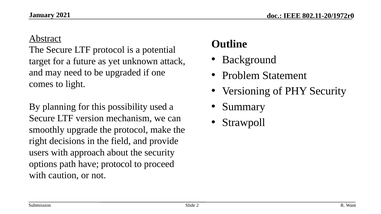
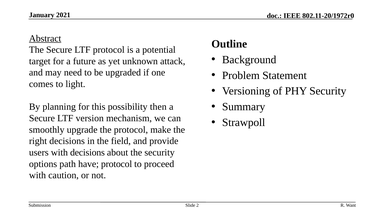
used: used -> then (158, 107)
with approach: approach -> decisions (87, 153)
